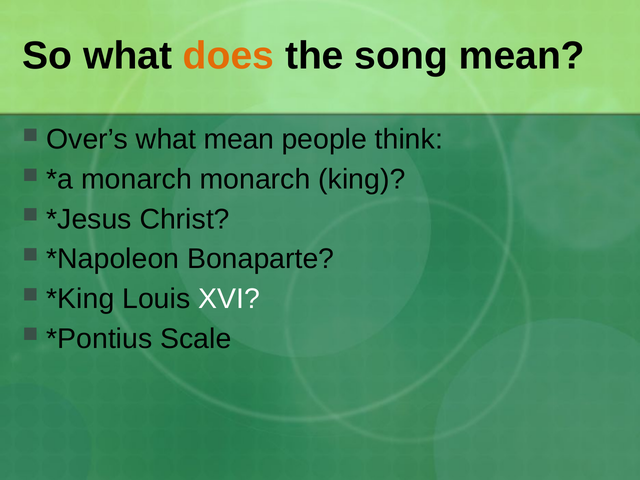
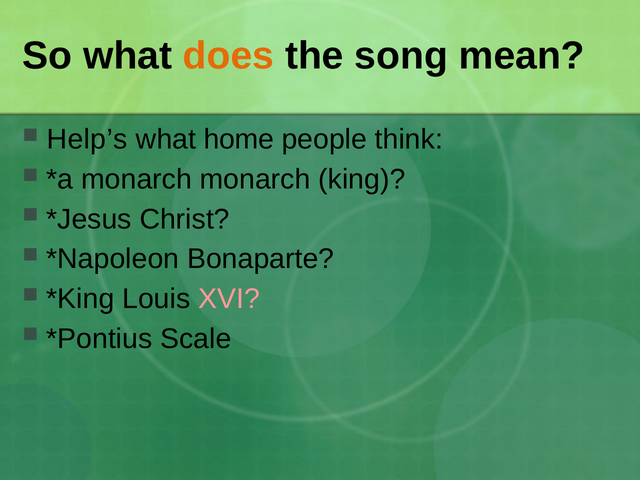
Over’s: Over’s -> Help’s (87, 140)
what mean: mean -> home (239, 140)
XVI colour: white -> pink (229, 299)
